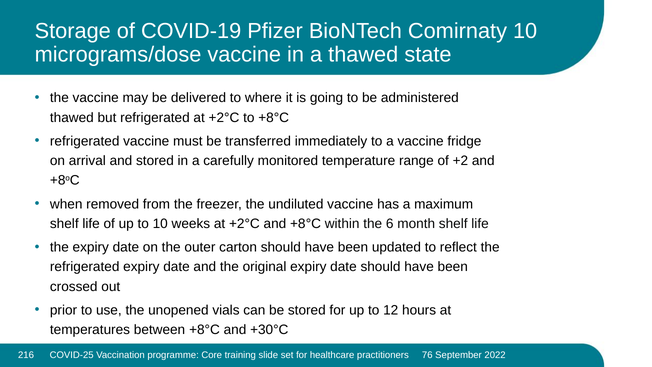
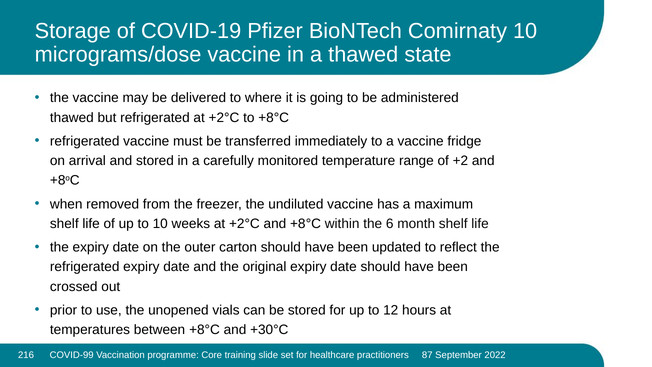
COVID-25: COVID-25 -> COVID-99 (72, 355)
76: 76 -> 87 (427, 355)
